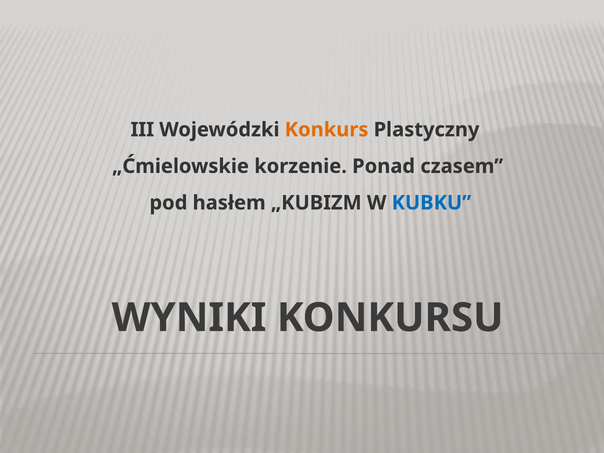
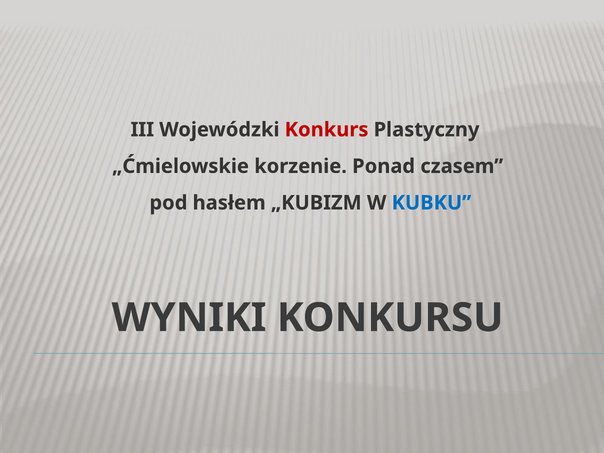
Konkurs colour: orange -> red (327, 130)
